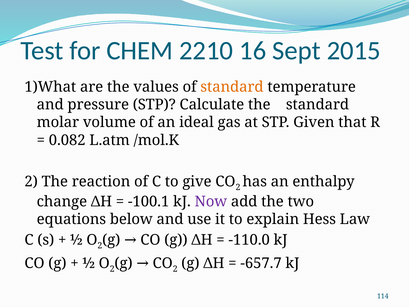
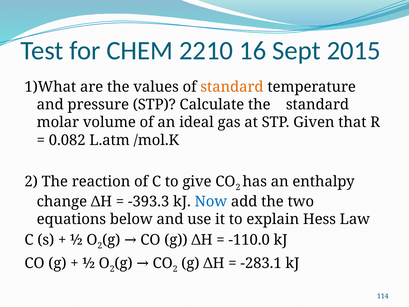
-100.1: -100.1 -> -393.3 (149, 202)
Now colour: purple -> blue (211, 202)
-657.7: -657.7 -> -283.1 (261, 263)
